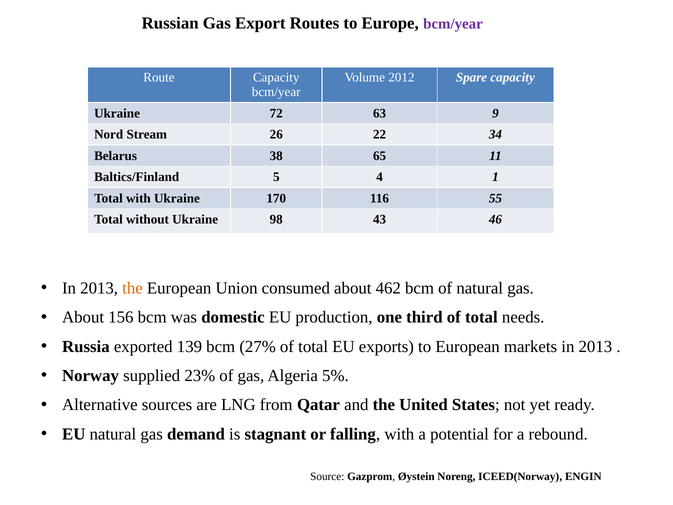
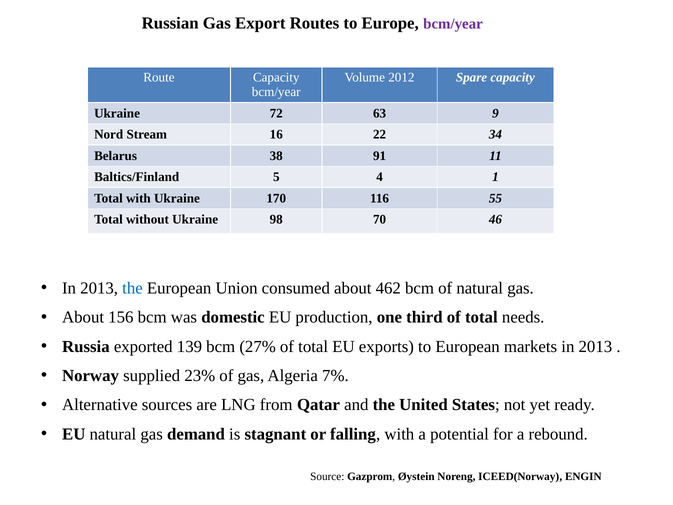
26: 26 -> 16 (276, 134)
65: 65 -> 91 (380, 156)
43: 43 -> 70 (380, 219)
the colour: orange -> blue (133, 288)
5%: 5% -> 7% (335, 376)
